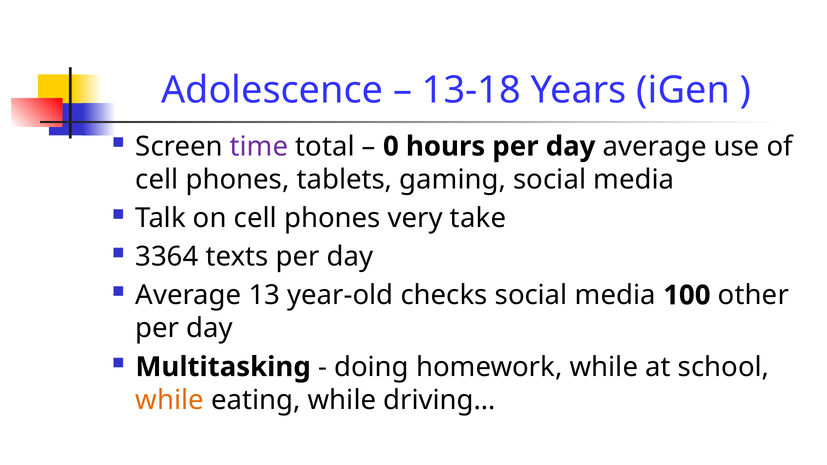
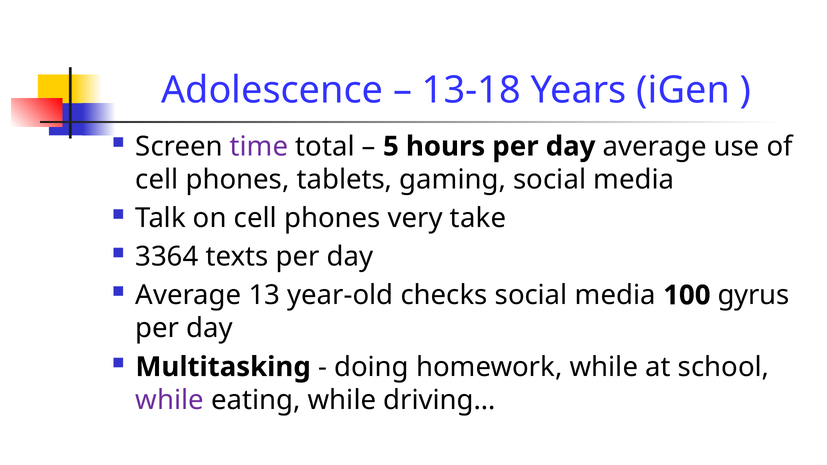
0: 0 -> 5 (391, 146)
other: other -> gyrus (754, 295)
while colour: orange -> purple (170, 400)
